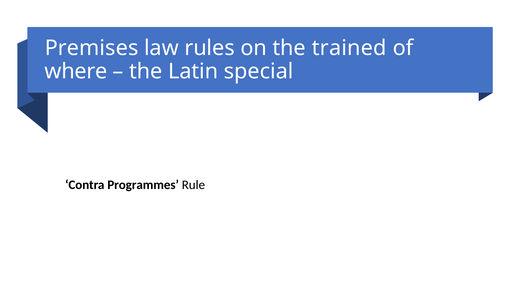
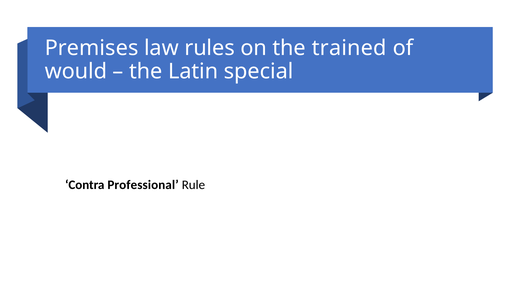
where: where -> would (76, 72)
Programmes: Programmes -> Professional (143, 185)
